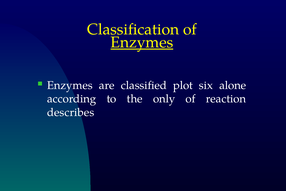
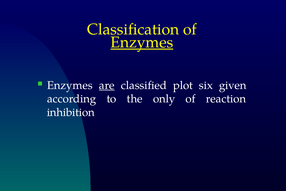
are underline: none -> present (107, 85)
alone: alone -> given (233, 85)
describes: describes -> inhibition (71, 112)
